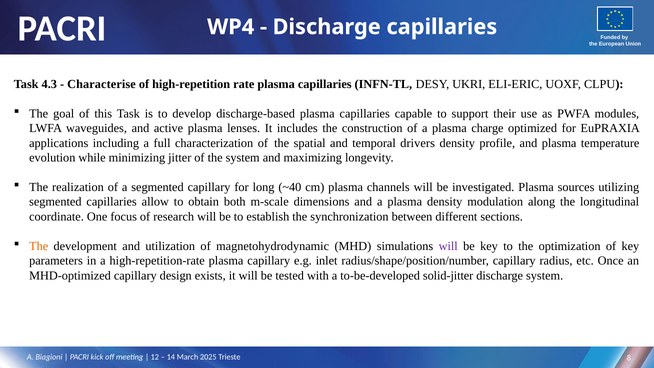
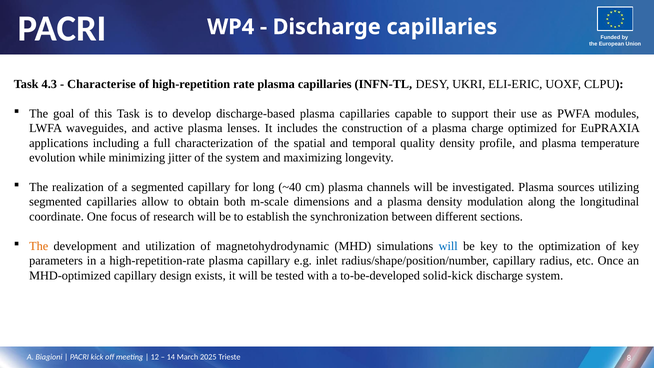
drivers: drivers -> quality (418, 143)
will colour: purple -> blue (448, 246)
solid-jitter: solid-jitter -> solid-kick (448, 275)
